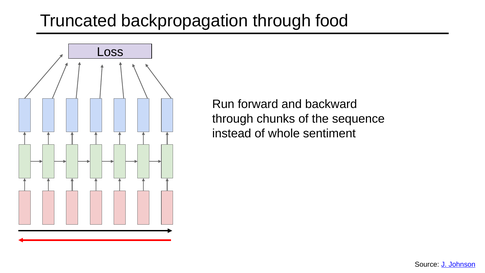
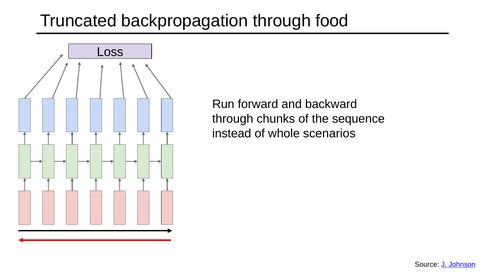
sentiment: sentiment -> scenarios (329, 133)
